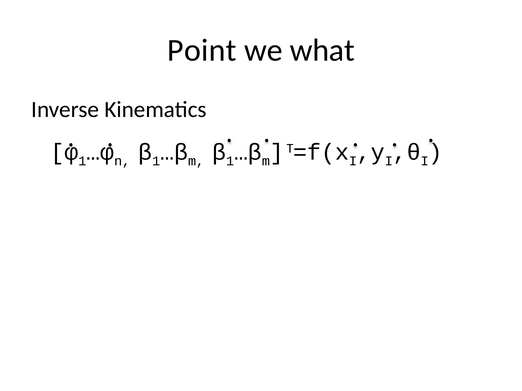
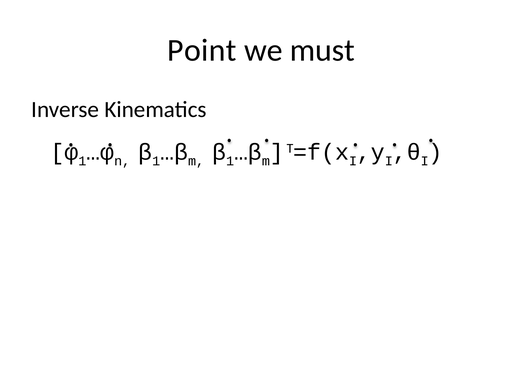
what: what -> must (322, 51)
